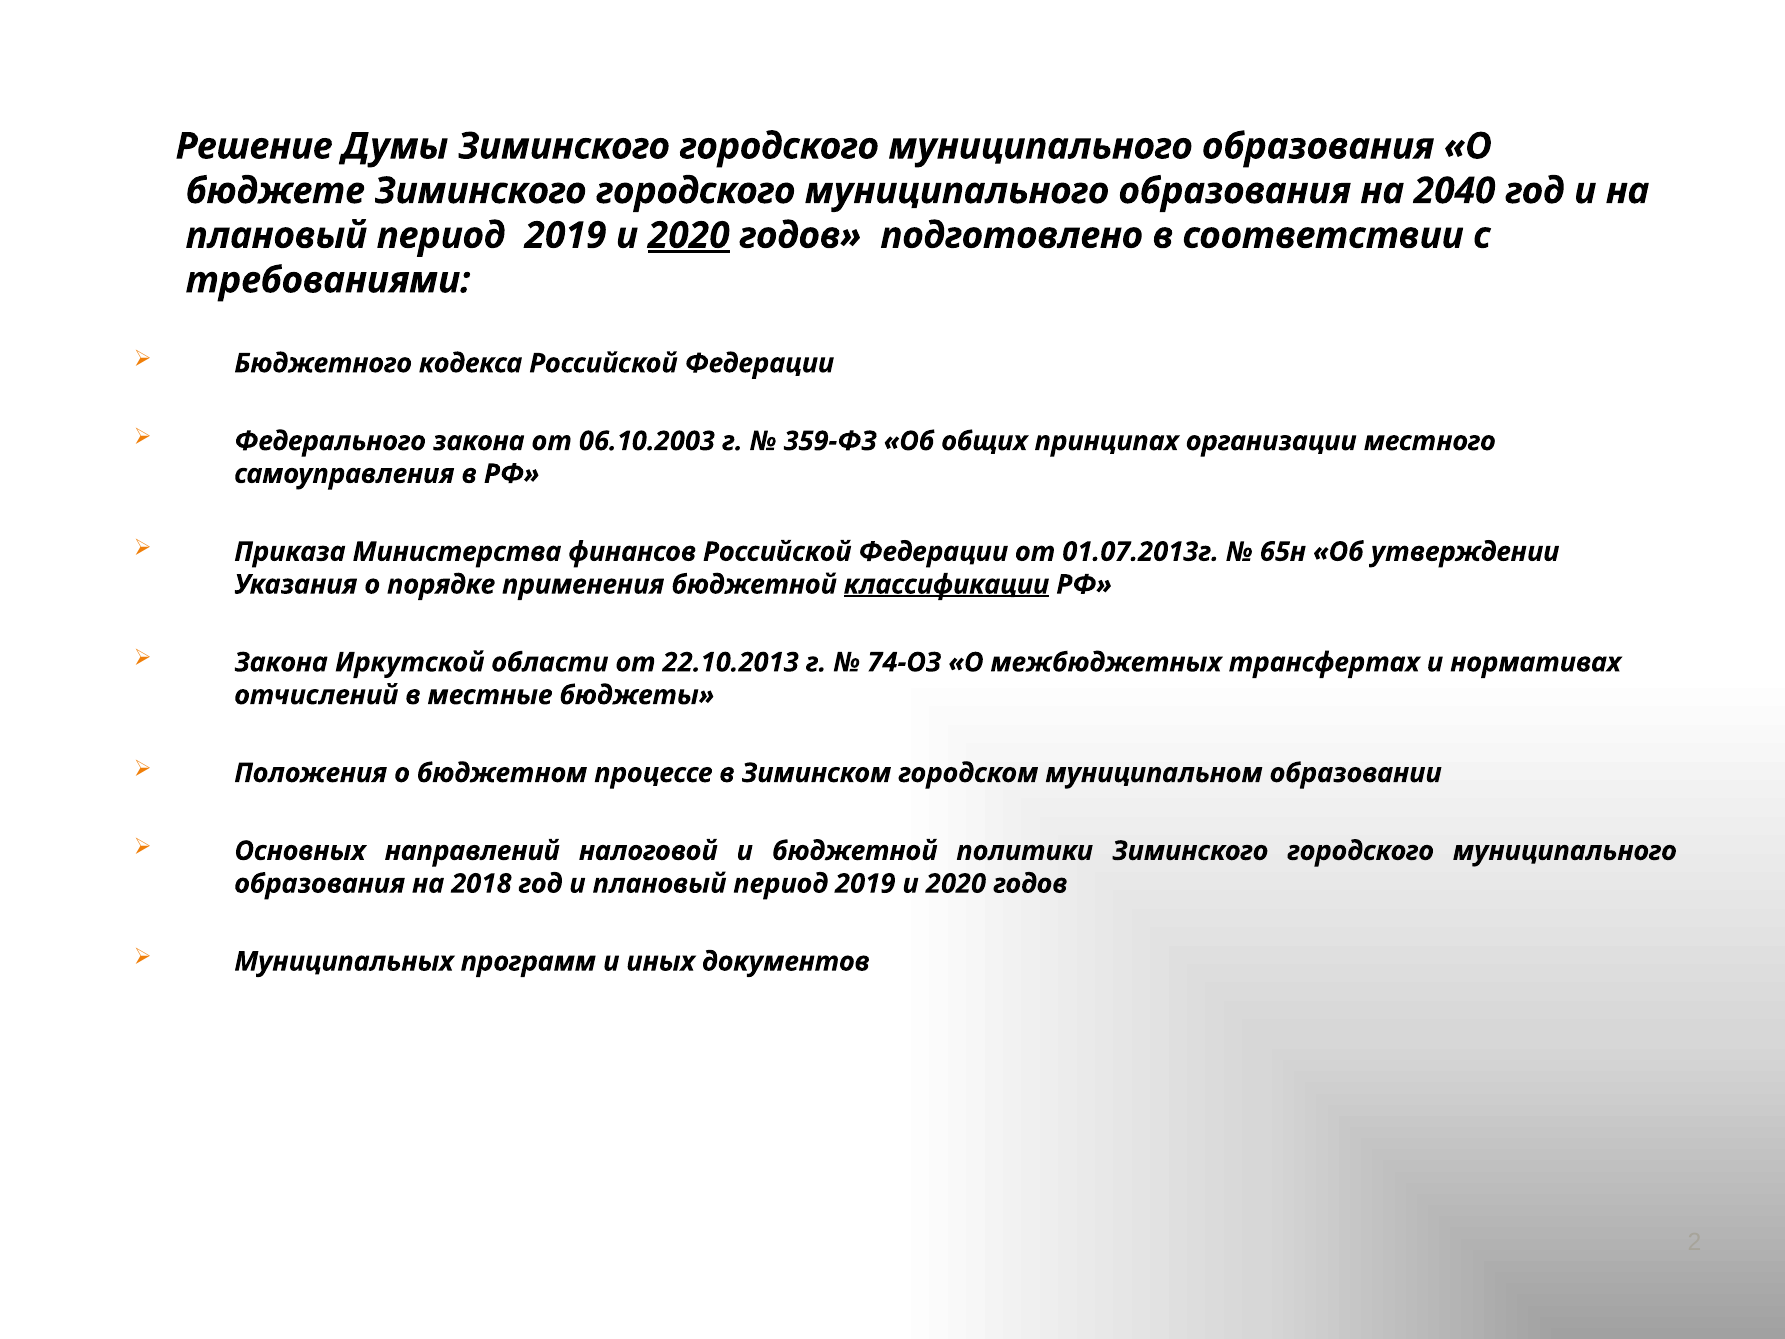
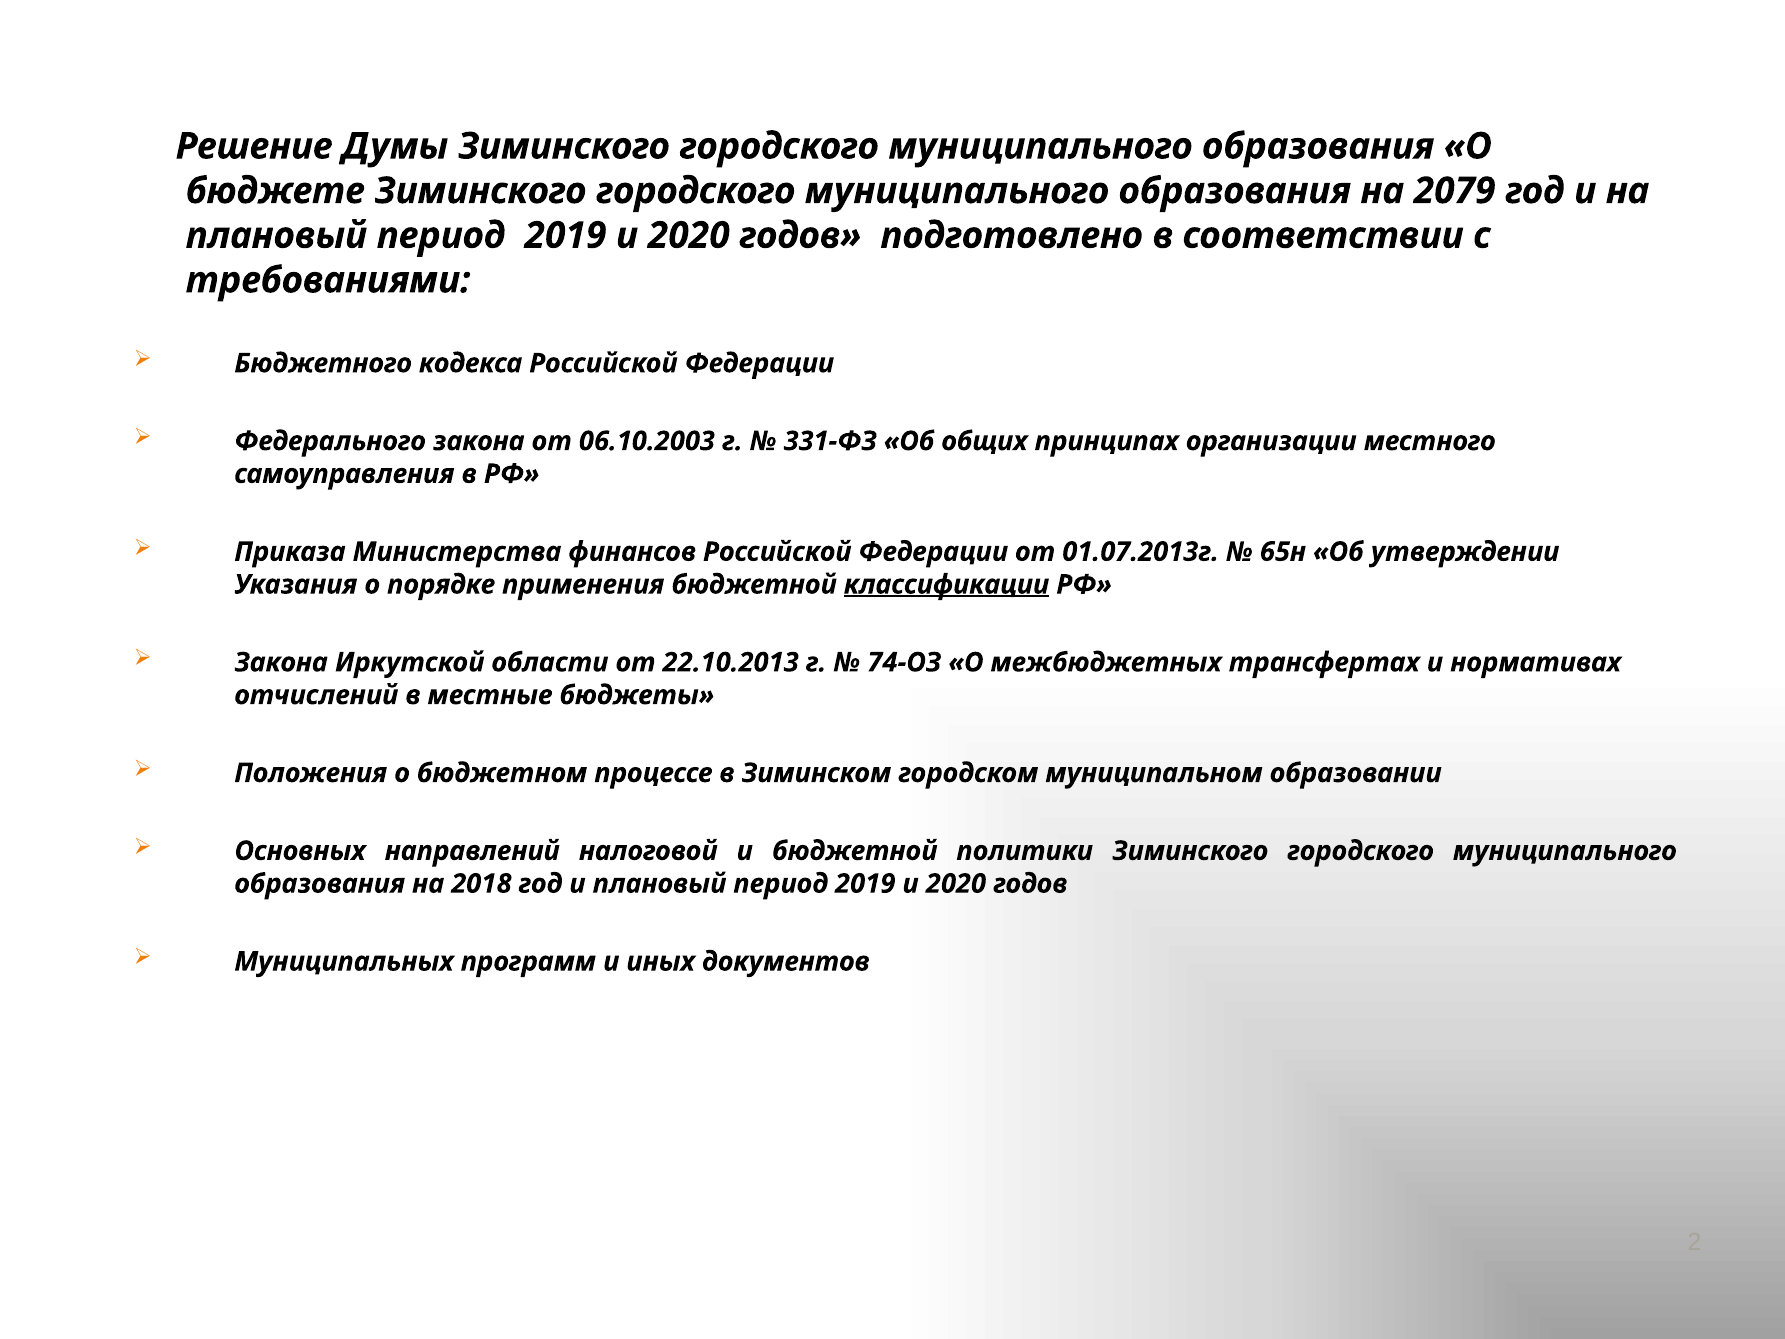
2040: 2040 -> 2079 (1455, 191)
2020 underline: present -> none (689, 236)
359-ФЗ: 359-ФЗ -> 331-ФЗ (830, 441)
